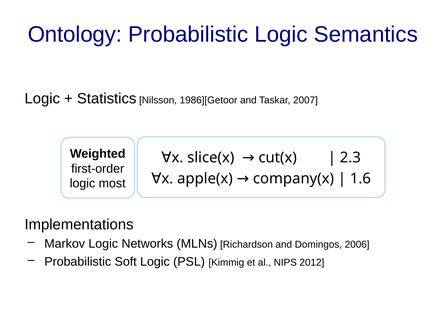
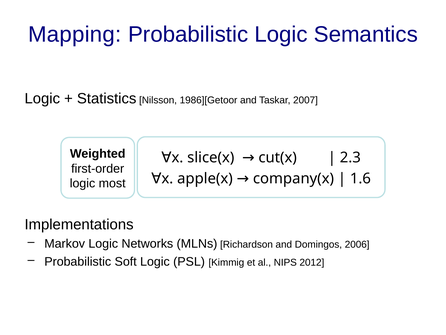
Ontology: Ontology -> Mapping (75, 34)
